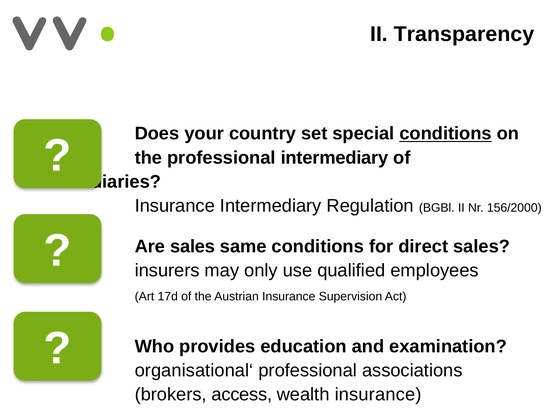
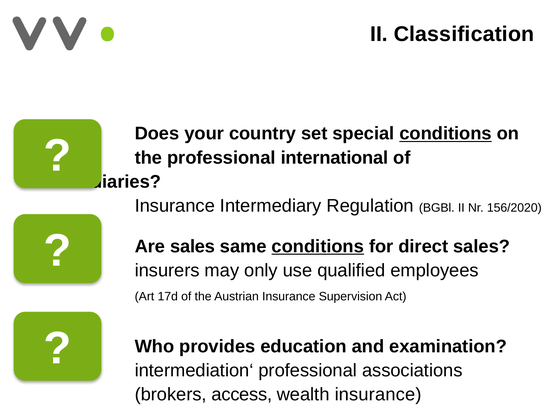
Transparency: Transparency -> Classification (464, 34)
professional intermediary: intermediary -> international (335, 158)
156/2000: 156/2000 -> 156/2020 (514, 208)
conditions underline: none -> present (318, 246)
organisational‘: organisational‘ -> intermediation‘ (194, 370)
